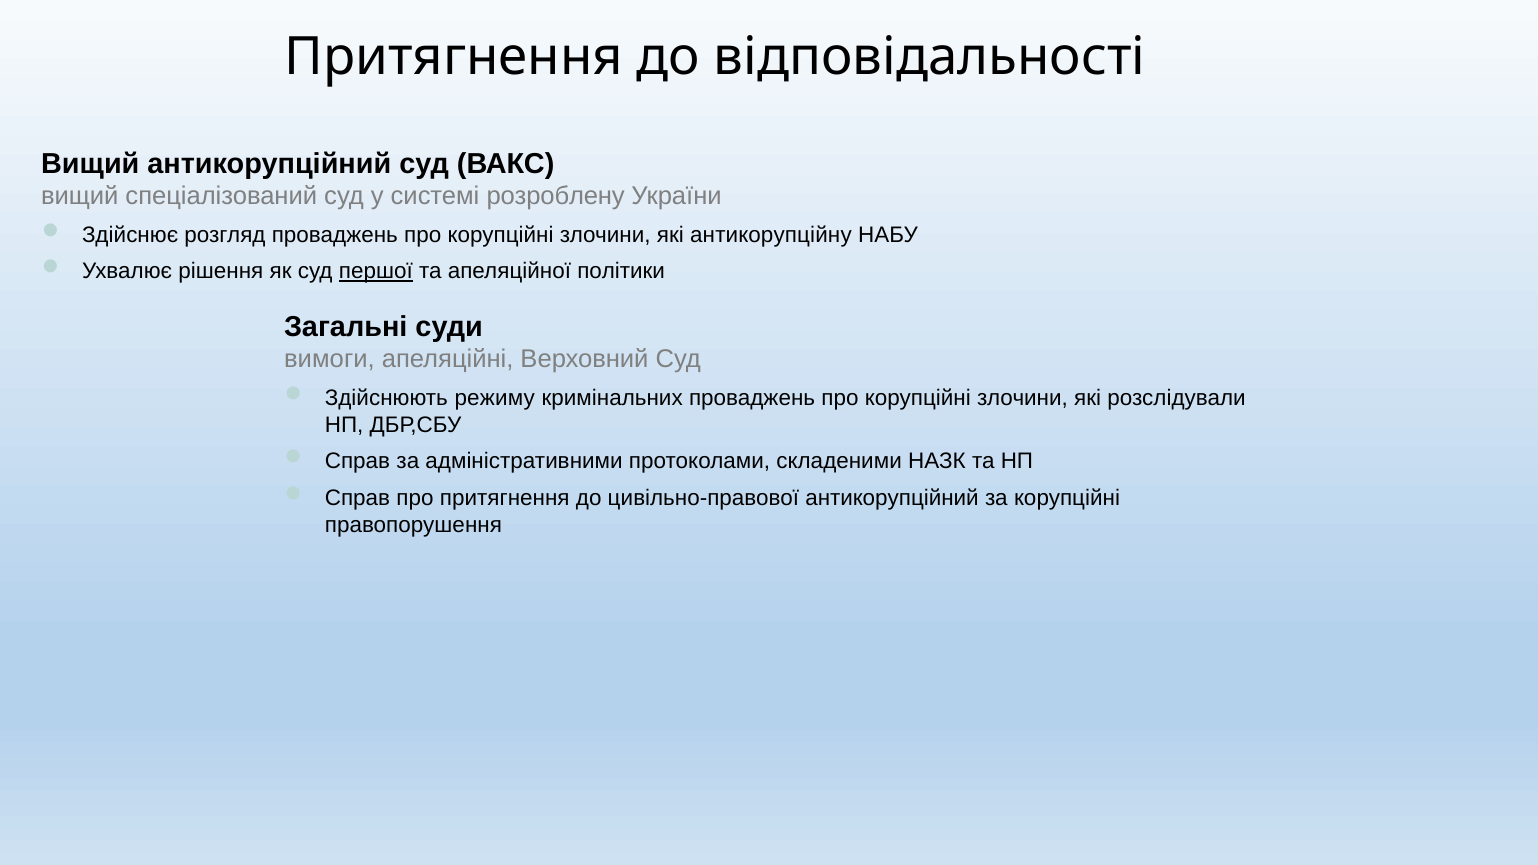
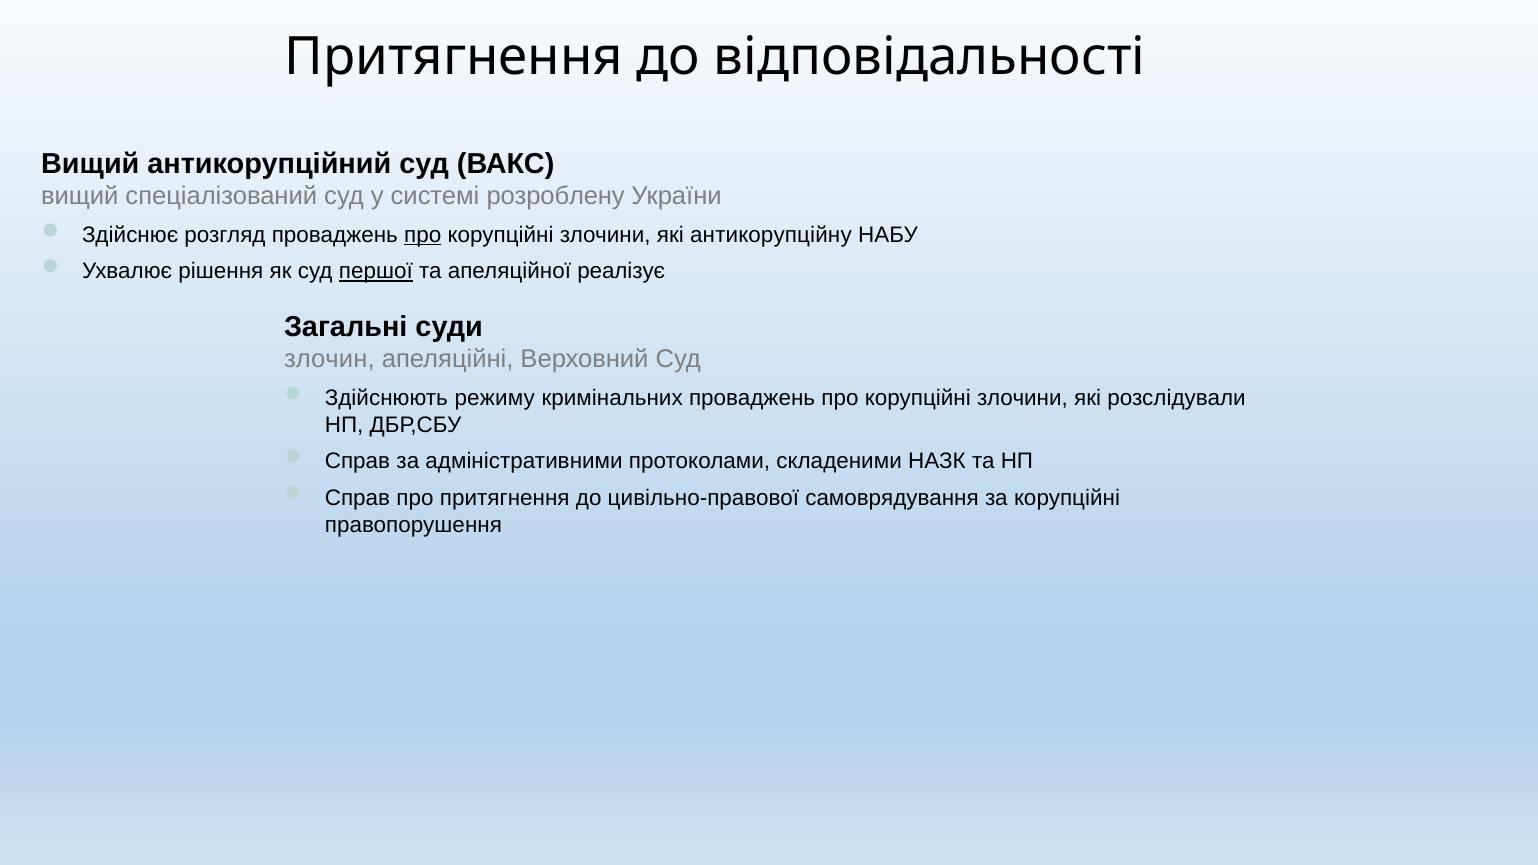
про underline: none -> present (423, 235)
політики: політики -> реалізує (621, 271)
вимоги: вимоги -> злочин (329, 360)
цивільно-правової антикорупційний: антикорупційний -> самоврядування (892, 498)
